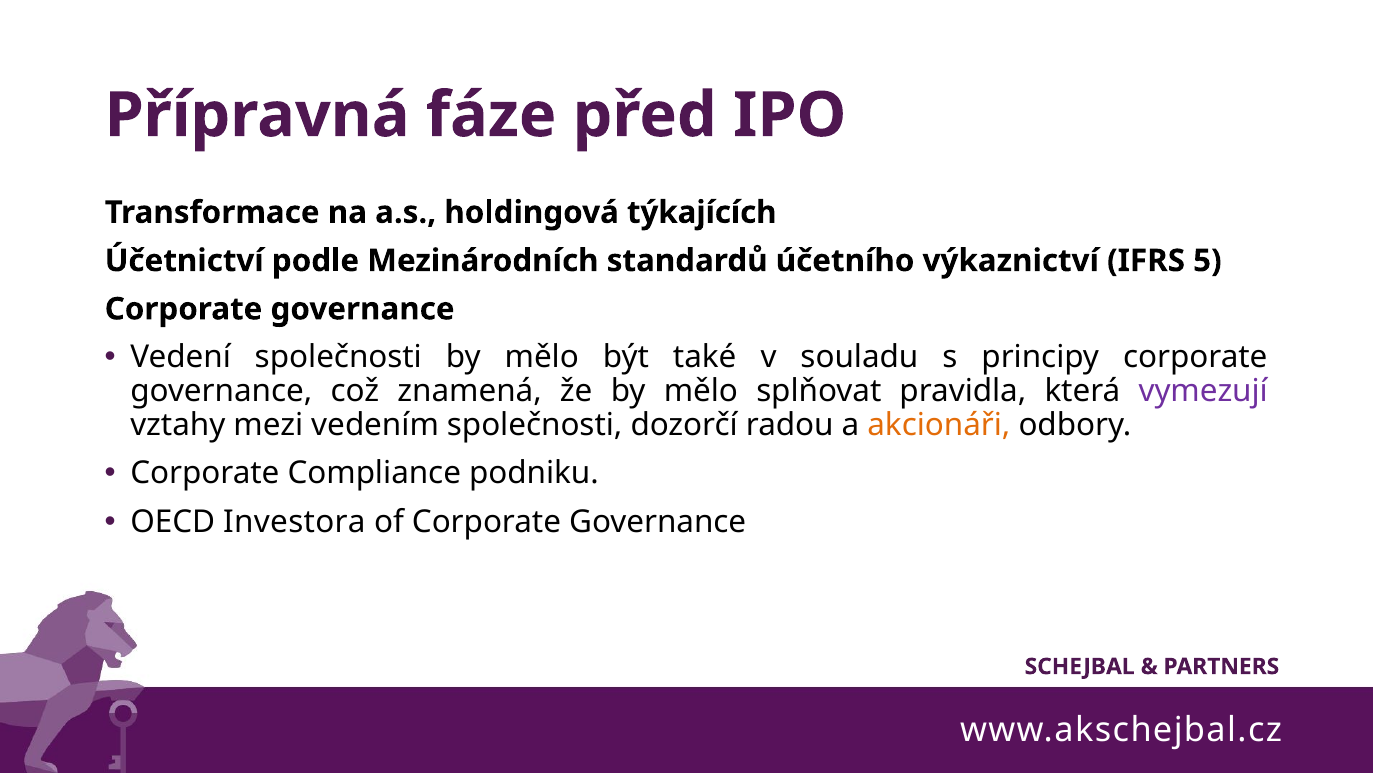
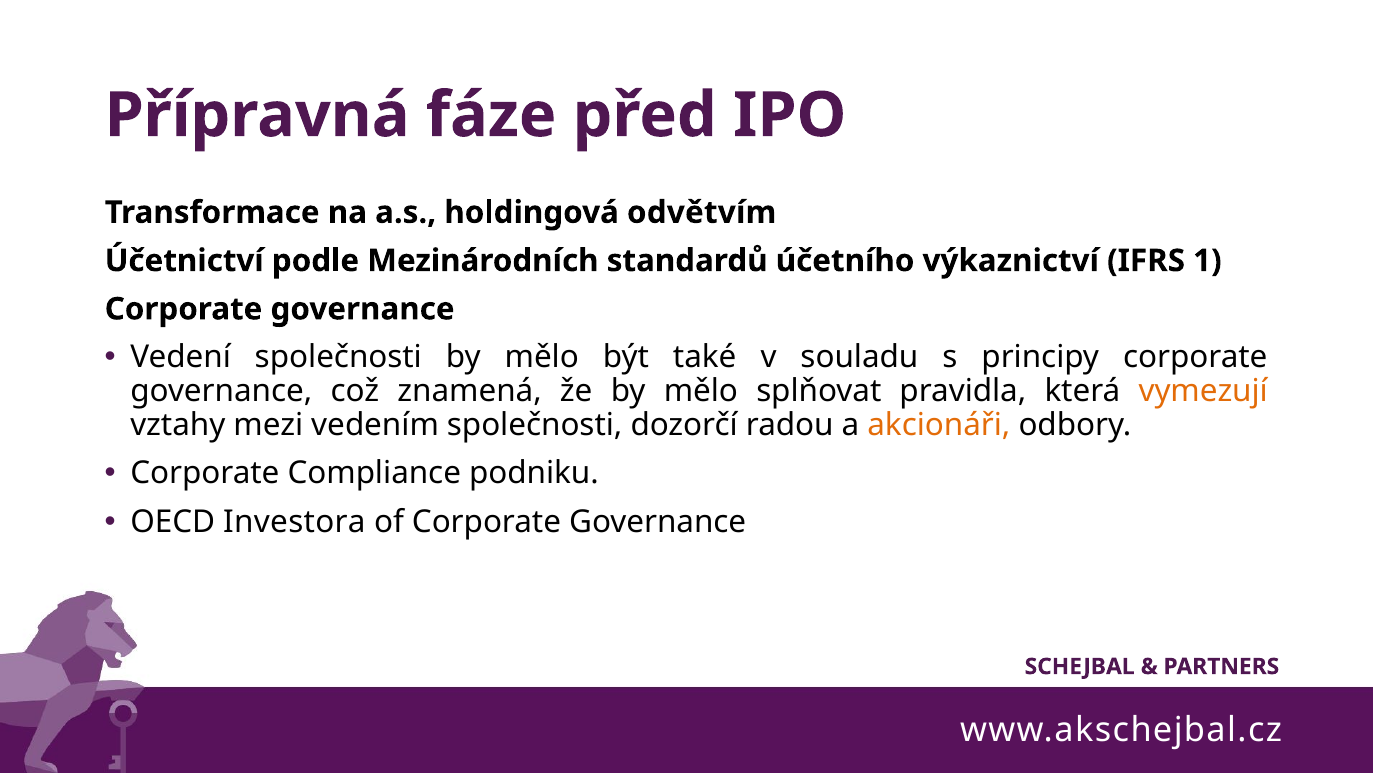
týkajících: týkajících -> odvětvím (702, 212)
5: 5 -> 1 (1207, 261)
vymezují colour: purple -> orange (1203, 391)
